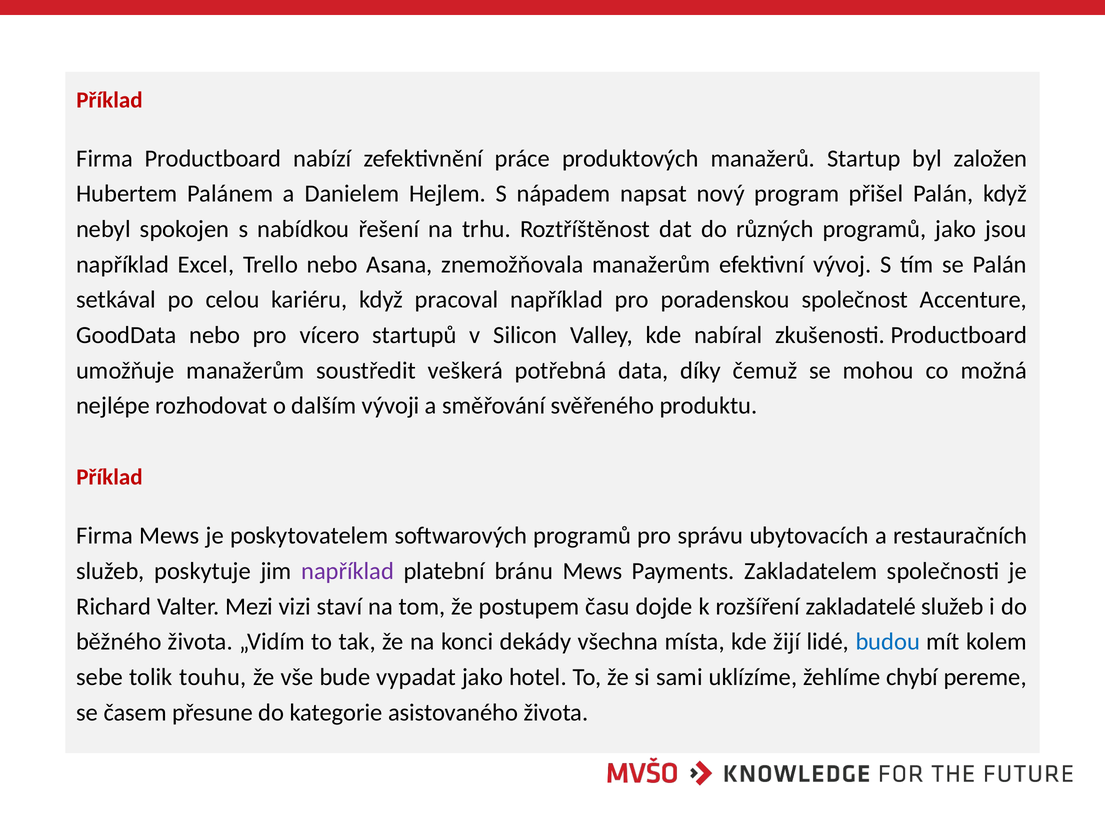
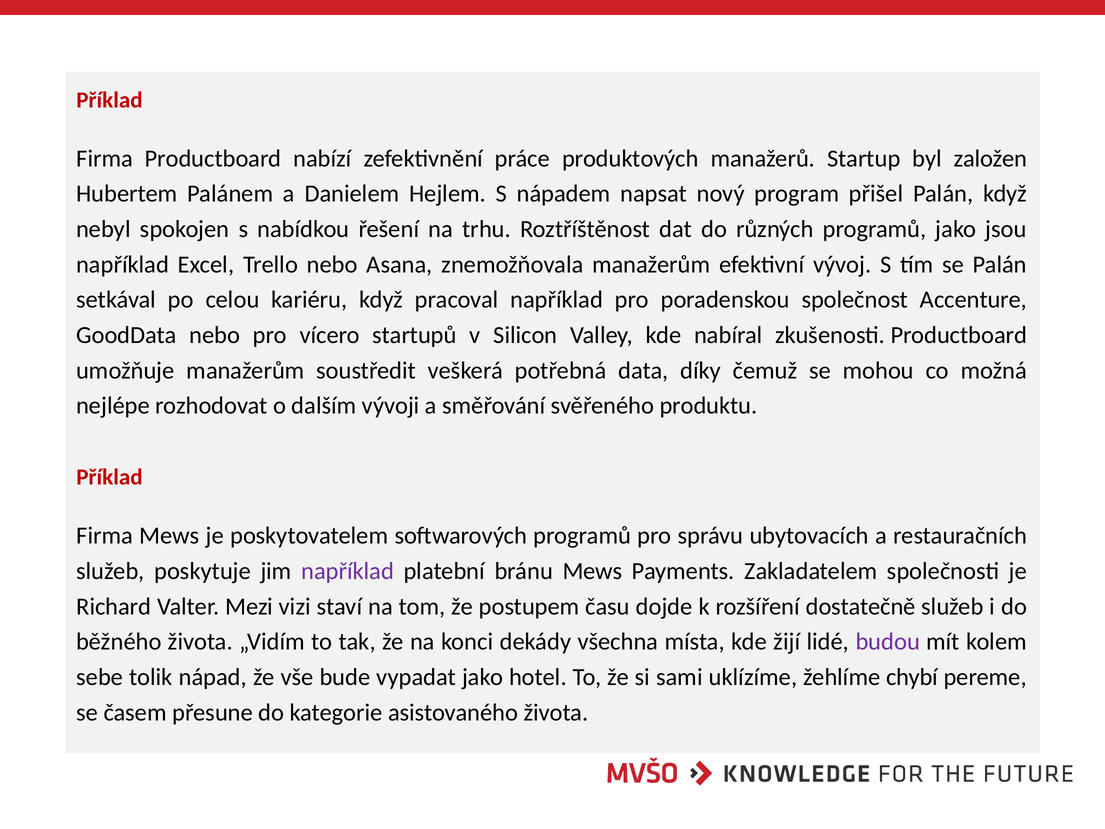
zakladatelé: zakladatelé -> dostatečně (861, 606)
budou colour: blue -> purple (888, 642)
touhu: touhu -> nápad (213, 677)
